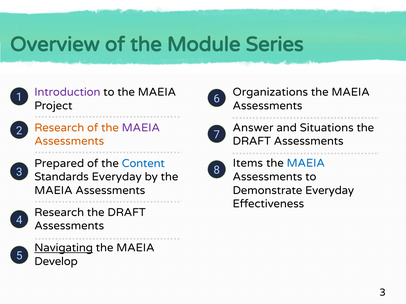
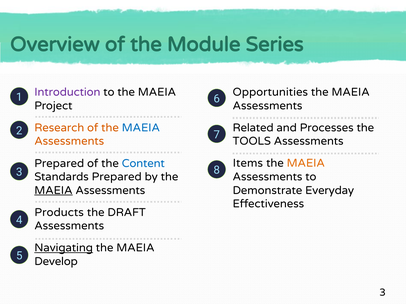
Organizations: Organizations -> Opportunities (270, 92)
Answer: Answer -> Related (253, 128)
Situations: Situations -> Processes (327, 128)
MAEIA colour: purple -> blue (141, 128)
DRAFT: DRAFT -> TOOLS (252, 141)
MAEIA colour: blue -> orange (306, 164)
Standards Everyday: Everyday -> Prepared (117, 177)
MAEIA underline: none -> present (53, 191)
Research: Research -> Products (59, 213)
